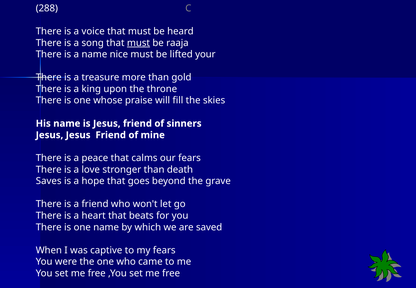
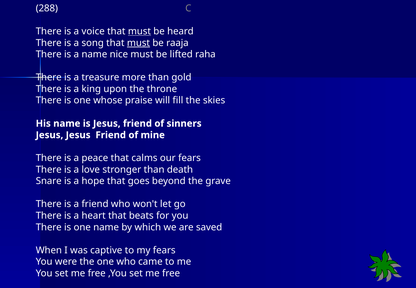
must underline: none -> present (139, 31)
your: your -> raha (205, 54)
Saves: Saves -> Snare (49, 181)
